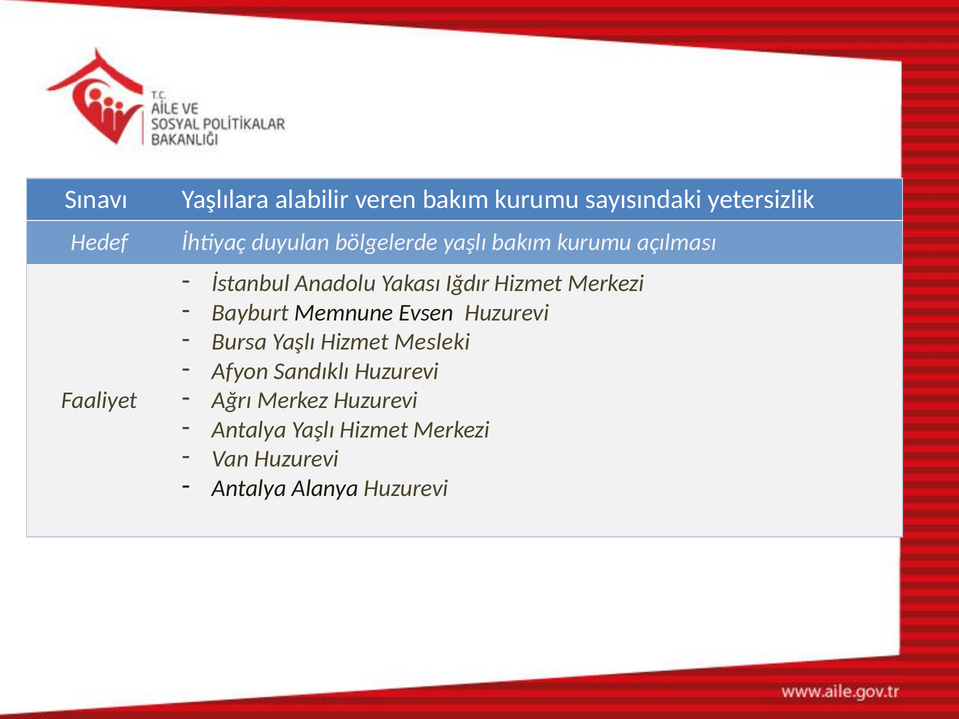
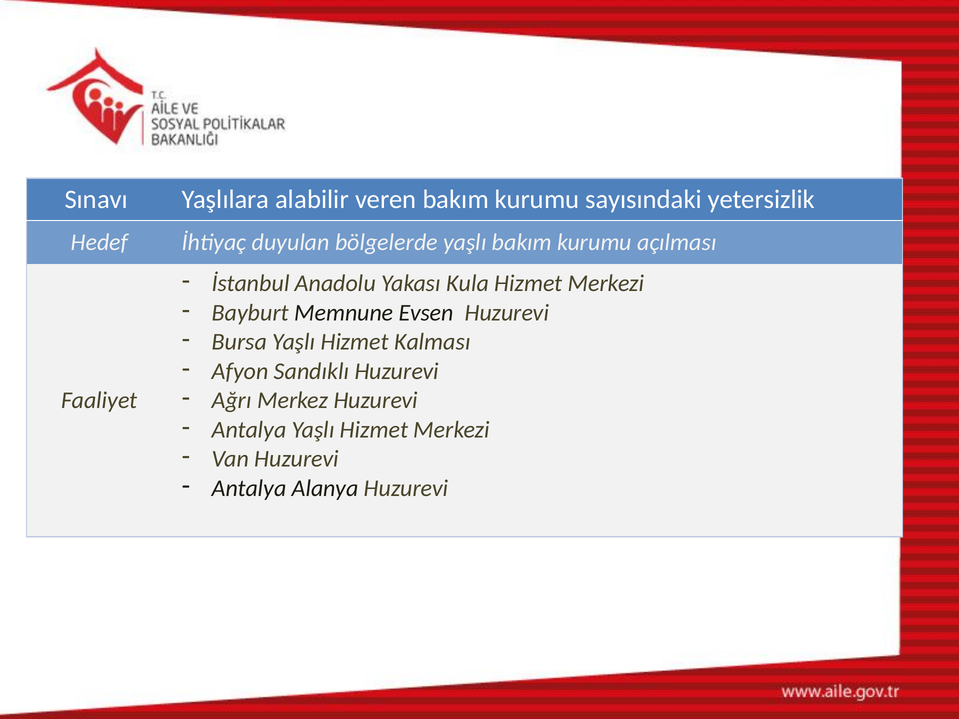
Iğdır: Iğdır -> Kula (468, 284)
Mesleki: Mesleki -> Kalması (432, 342)
